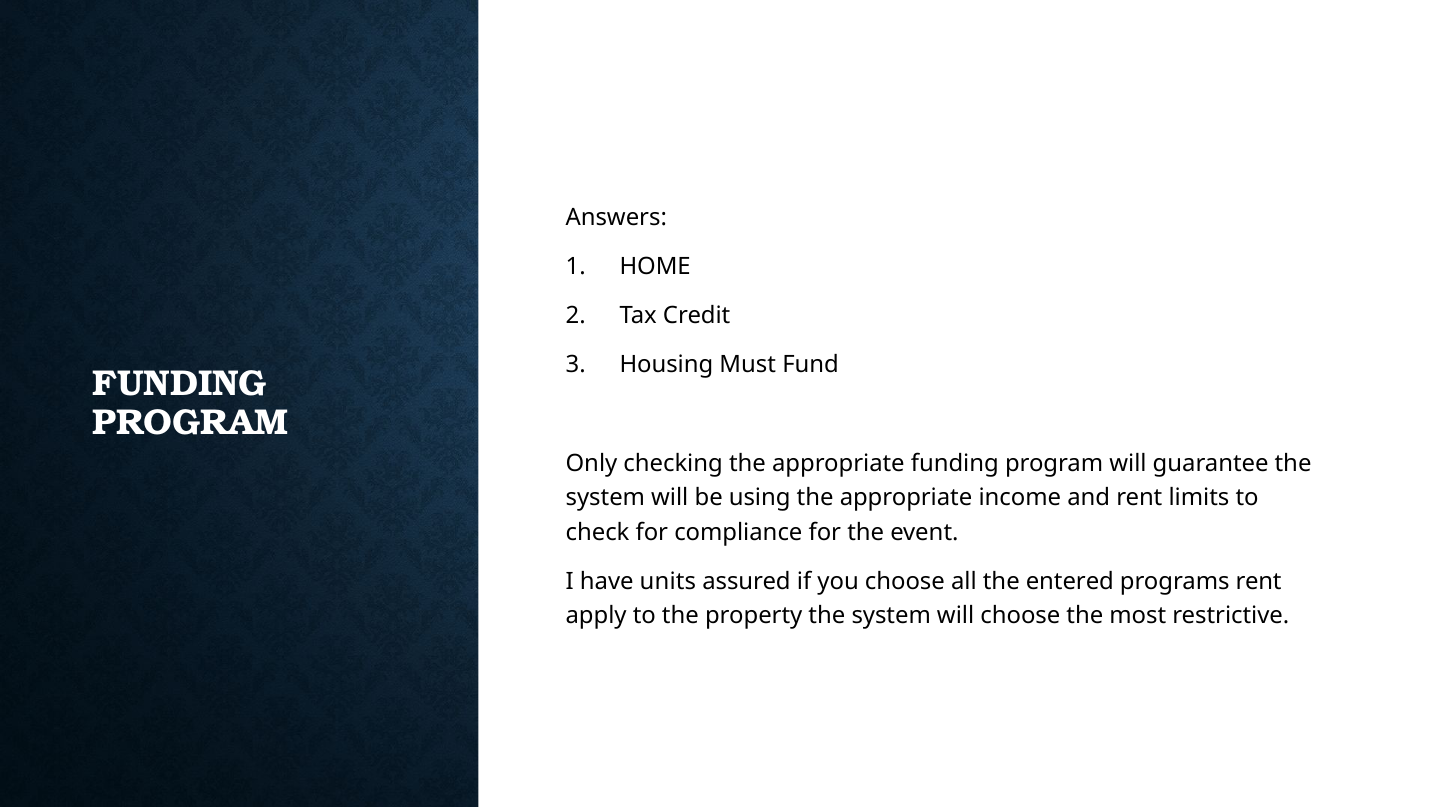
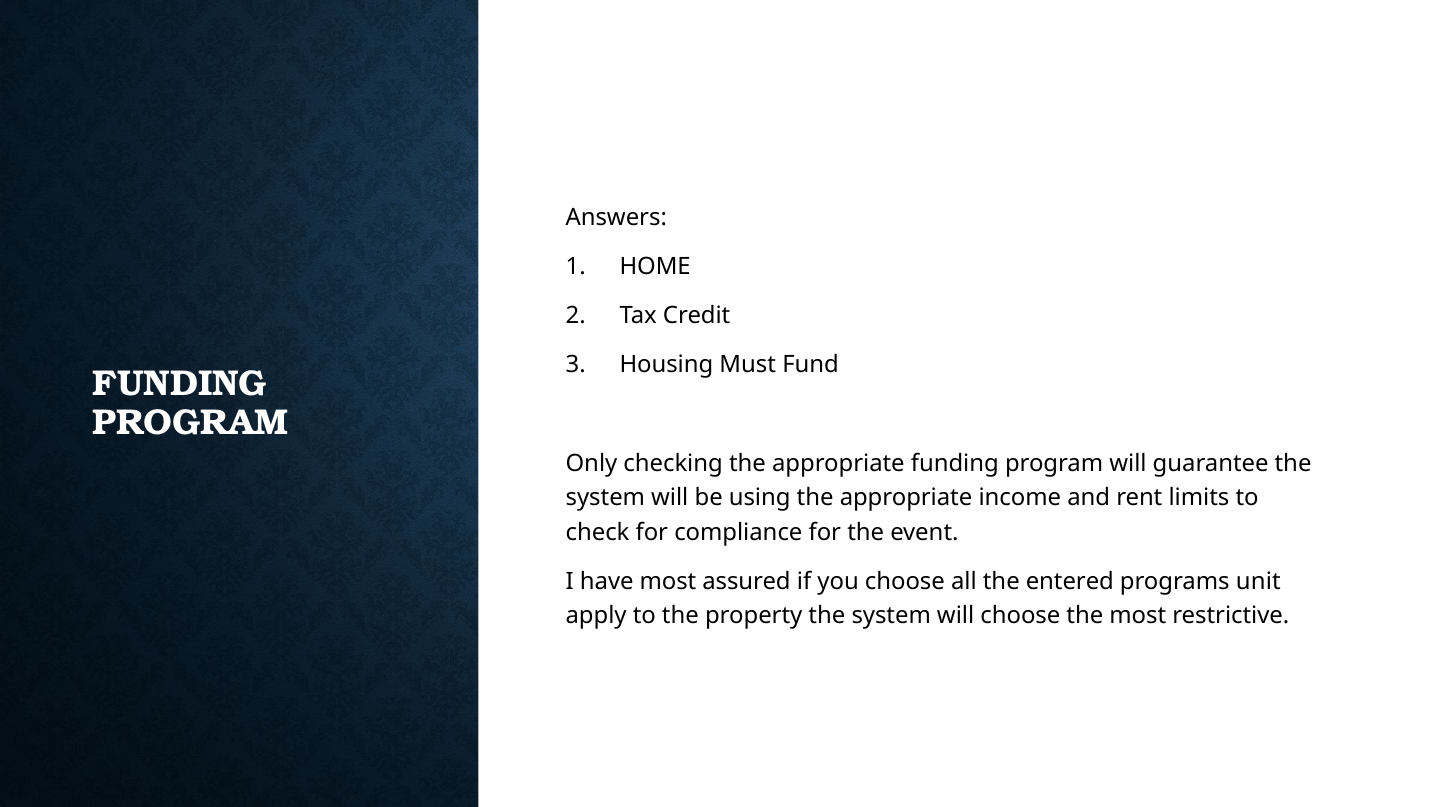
have units: units -> most (668, 582)
programs rent: rent -> unit (1258, 582)
